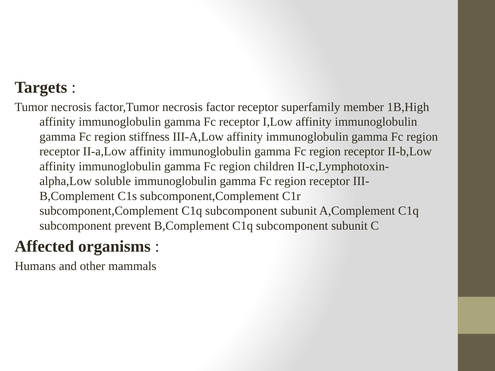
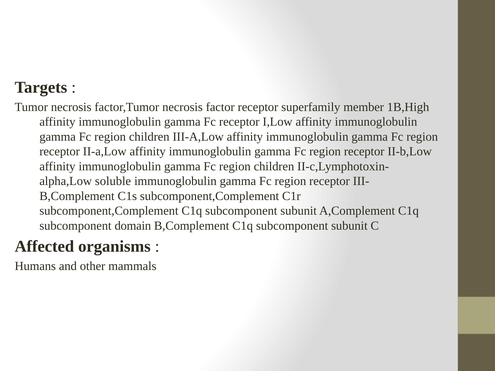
stiffness: stiffness -> children (149, 137)
prevent: prevent -> domain (133, 226)
